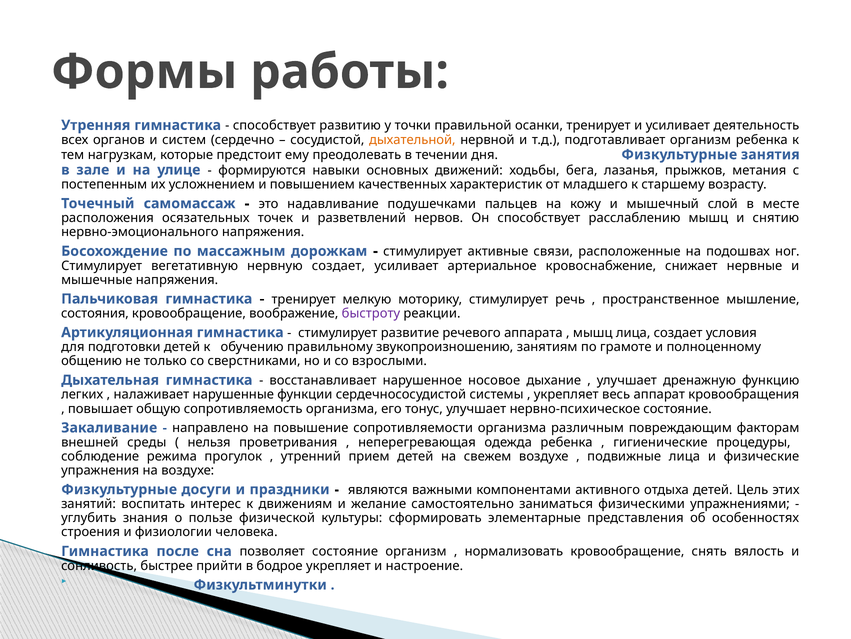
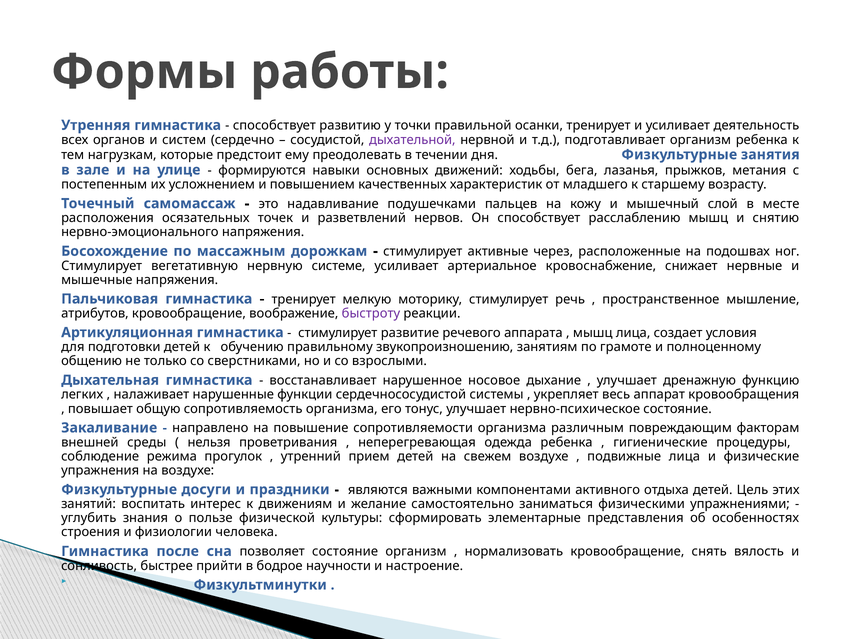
дыхательной colour: orange -> purple (412, 140)
связи: связи -> через (553, 251)
нервную создает: создает -> системе (339, 265)
состояния: состояния -> атрибутов (95, 313)
бодрое укрепляет: укрепляет -> научности (339, 565)
